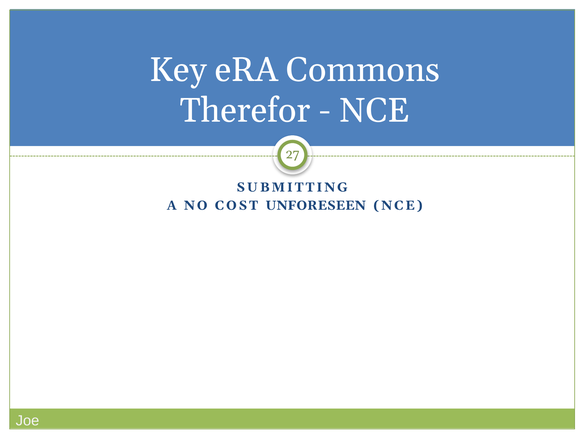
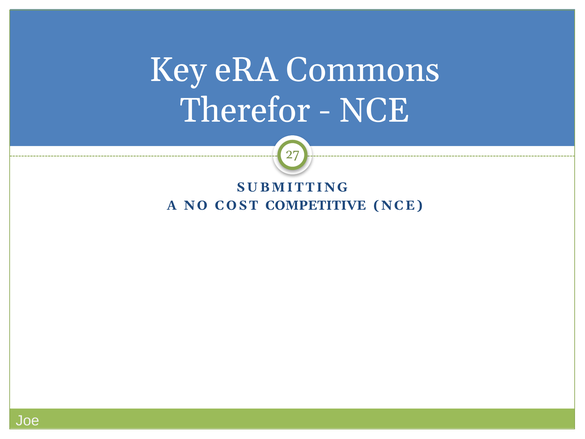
UNFORESEEN: UNFORESEEN -> COMPETITIVE (316, 205)
